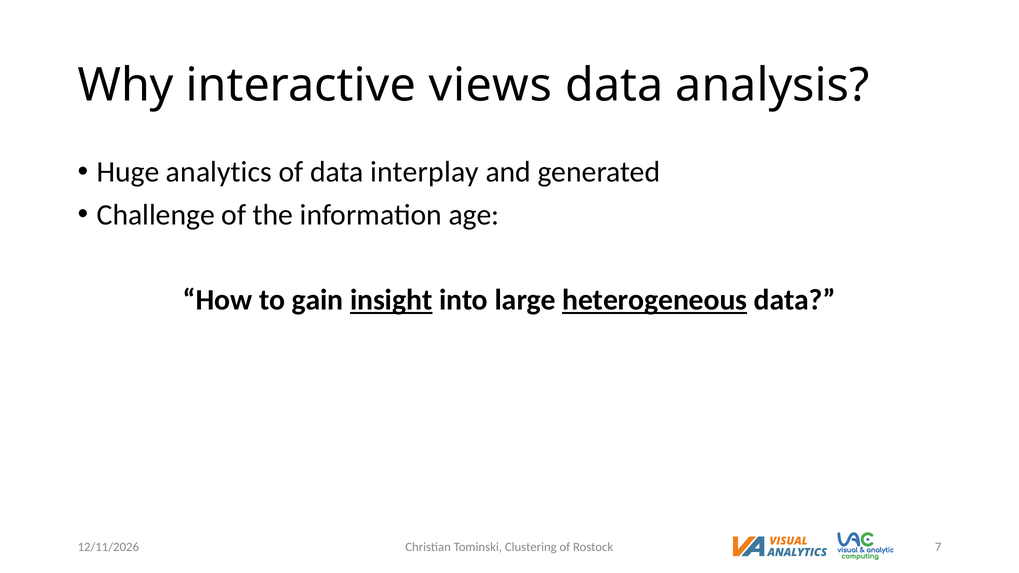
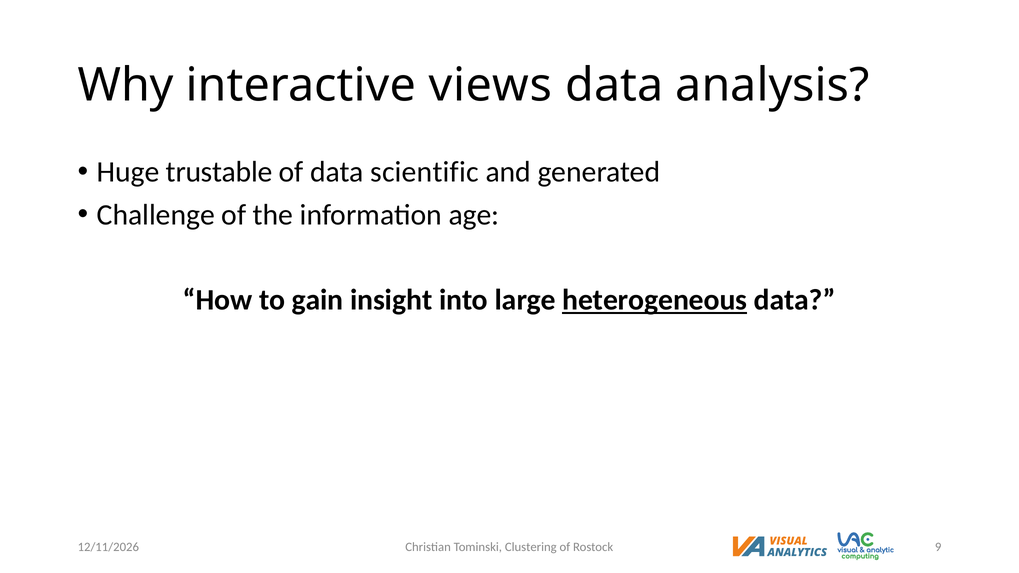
analytics: analytics -> trustable (219, 172)
interplay: interplay -> scientific (424, 172)
insight underline: present -> none (391, 300)
7: 7 -> 9 (938, 547)
